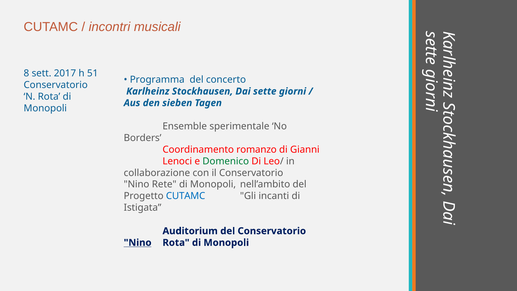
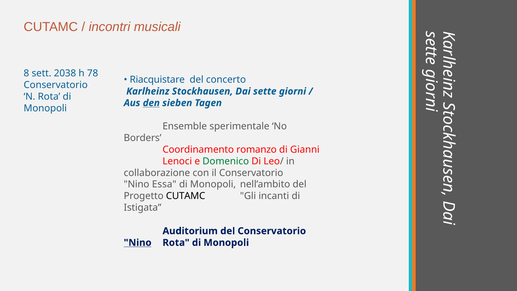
2017: 2017 -> 2038 (65, 73)
51: 51 -> 78 (93, 73)
Programma: Programma -> Riacquistare (157, 80)
den underline: none -> present (151, 103)
Rete: Rete -> Essa (164, 184)
CUTAMC colour: blue -> black (186, 196)
